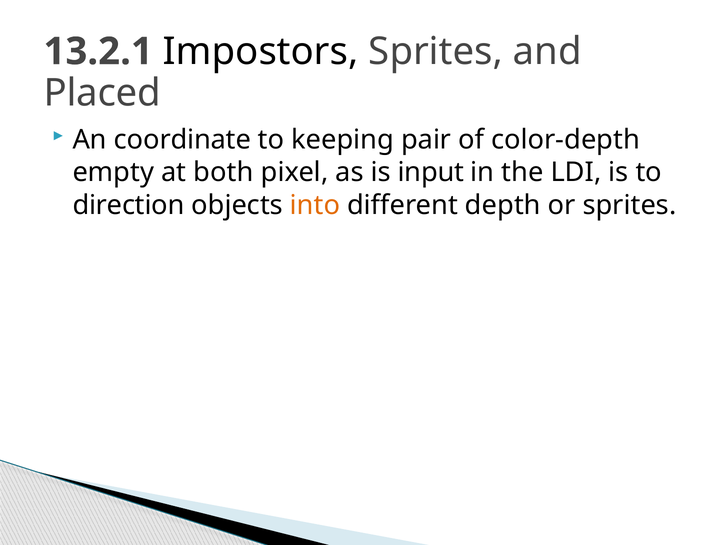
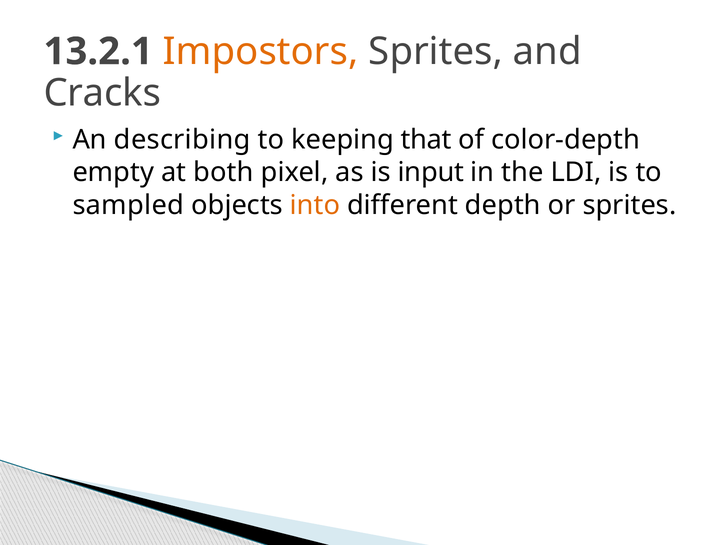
Impostors colour: black -> orange (261, 52)
Placed: Placed -> Cracks (102, 93)
coordinate: coordinate -> describing (182, 140)
pair: pair -> that (426, 140)
direction: direction -> sampled (128, 205)
